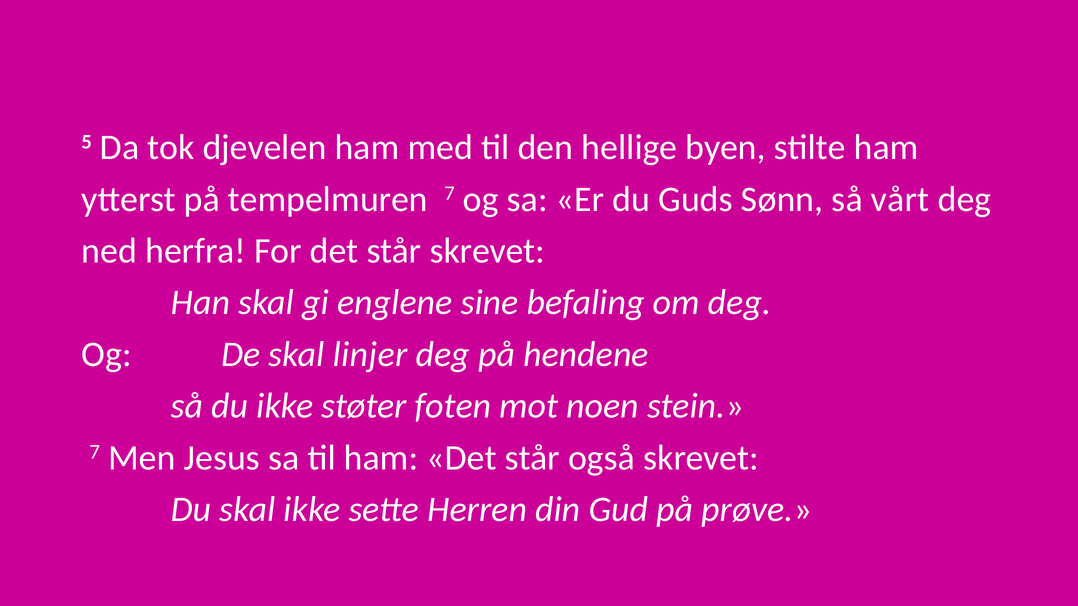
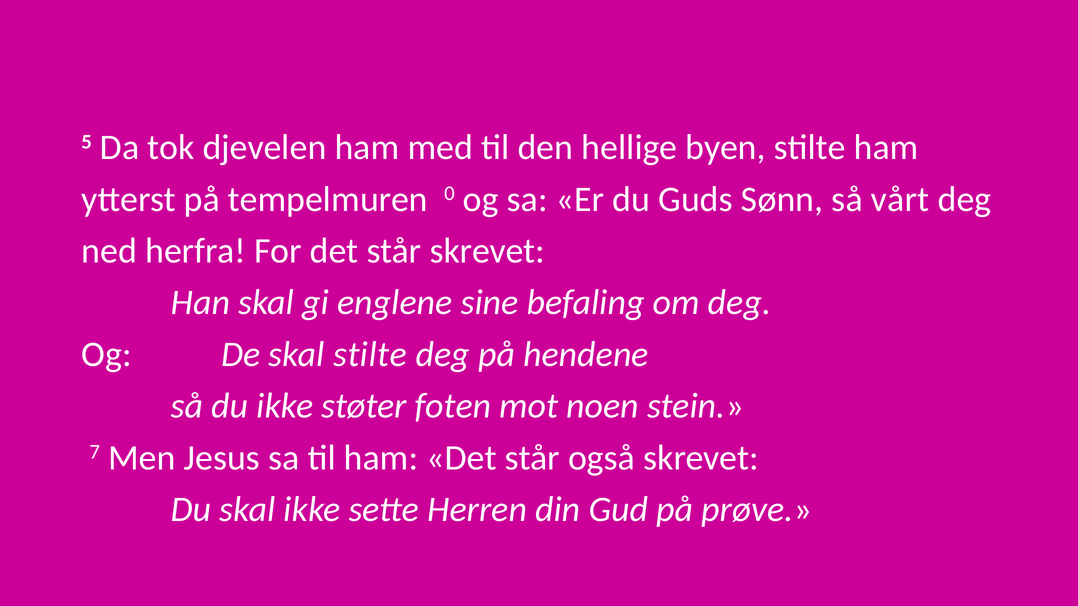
tempelmuren 7: 7 -> 0 (450, 193)
skal linjer: linjer -> stilte (370, 355)
